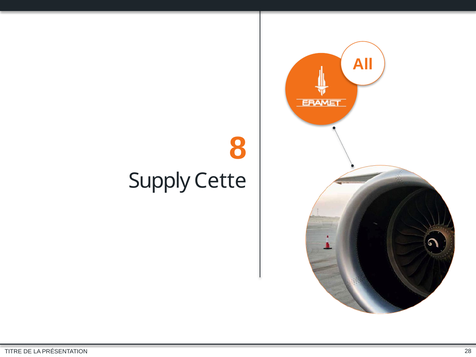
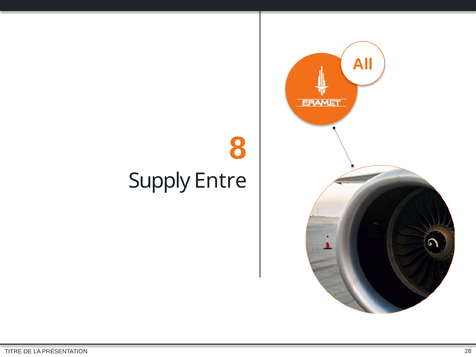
Cette: Cette -> Entre (221, 181)
